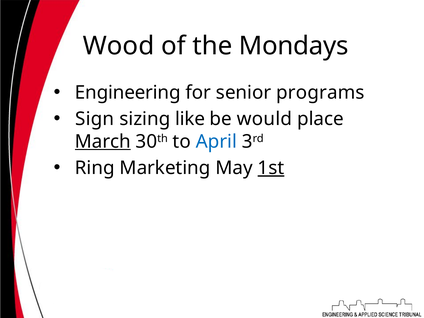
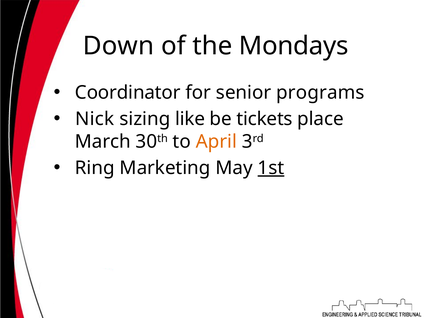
Wood: Wood -> Down (118, 46)
Engineering: Engineering -> Coordinator (128, 92)
Sign: Sign -> Nick (95, 119)
would: would -> tickets (265, 119)
March underline: present -> none (103, 141)
April colour: blue -> orange (216, 141)
